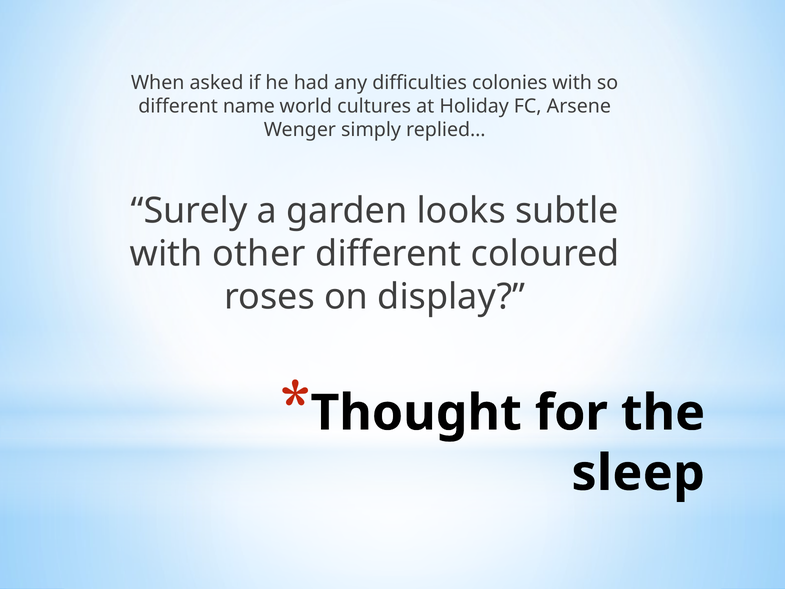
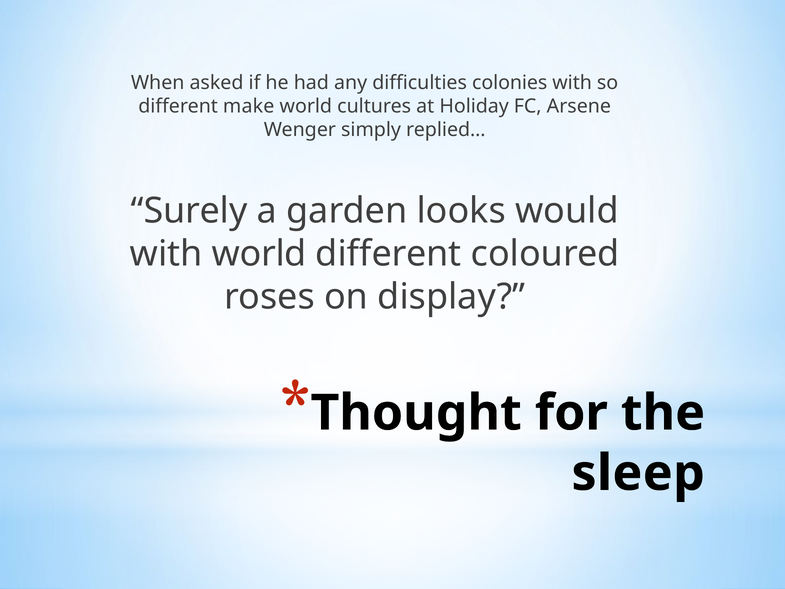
name: name -> make (249, 106)
subtle: subtle -> would (567, 211)
with other: other -> world (259, 254)
